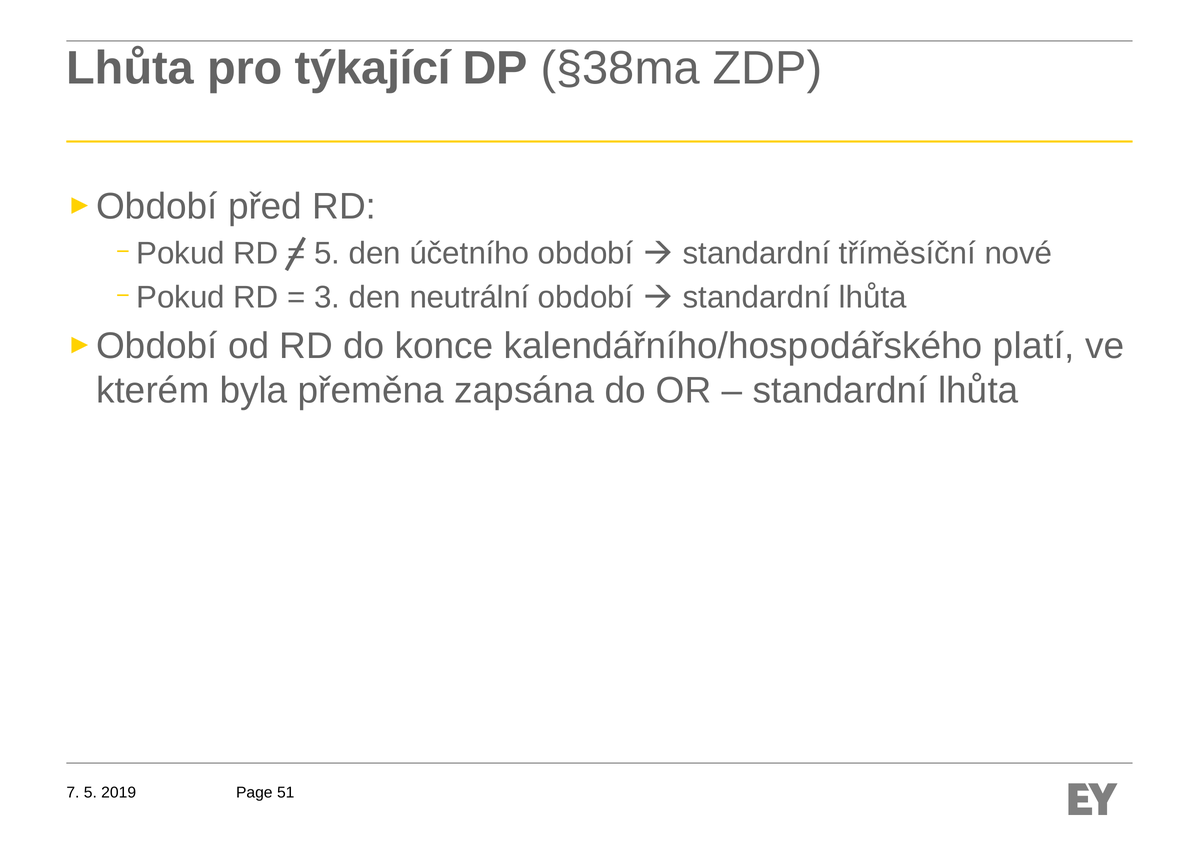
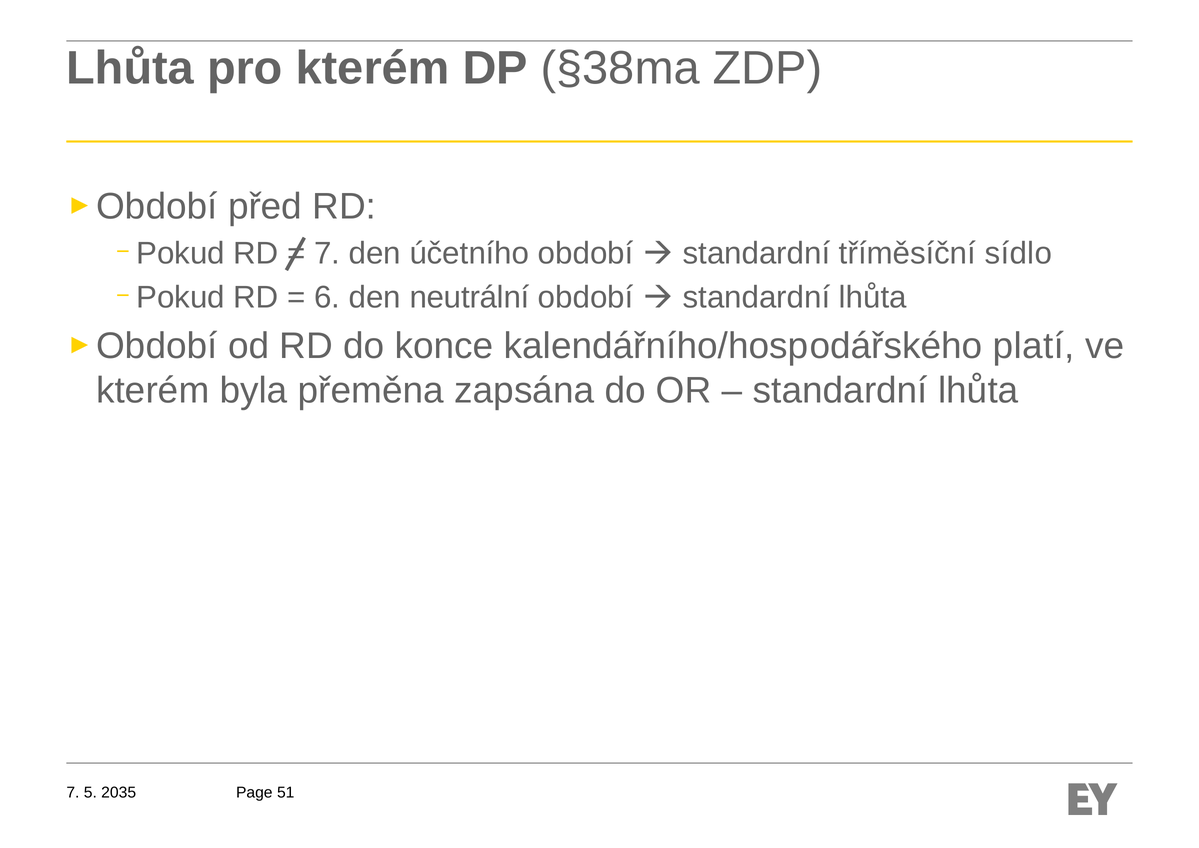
pro týkající: týkající -> kterém (373, 68)
5: 5 -> 7 (327, 253)
nové: nové -> sídlo (1018, 253)
3: 3 -> 6 (327, 297)
2019: 2019 -> 2035 (119, 792)
